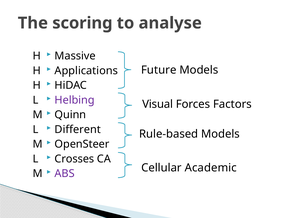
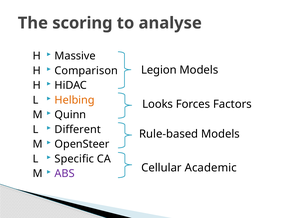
Applications: Applications -> Comparison (86, 71)
Future: Future -> Legion (159, 70)
Helbing colour: purple -> orange (75, 100)
Visual: Visual -> Looks (158, 104)
Crosses: Crosses -> Specific (74, 159)
